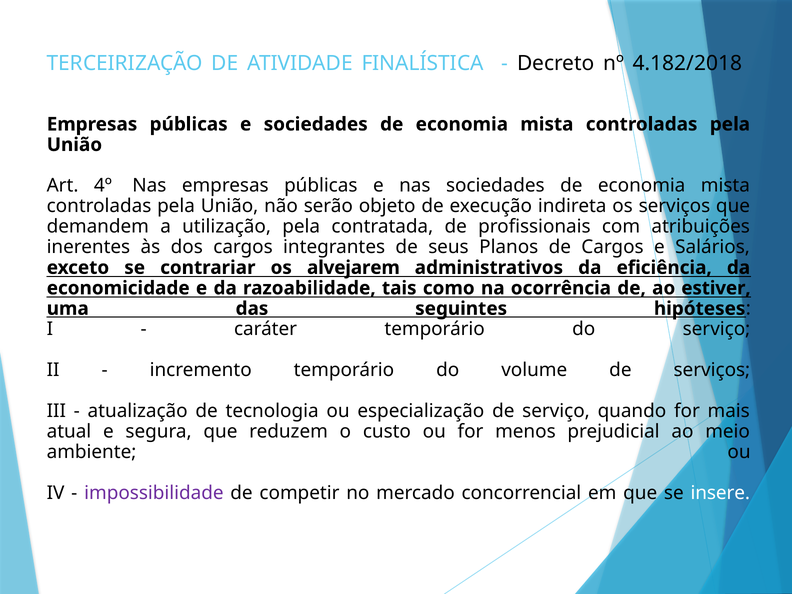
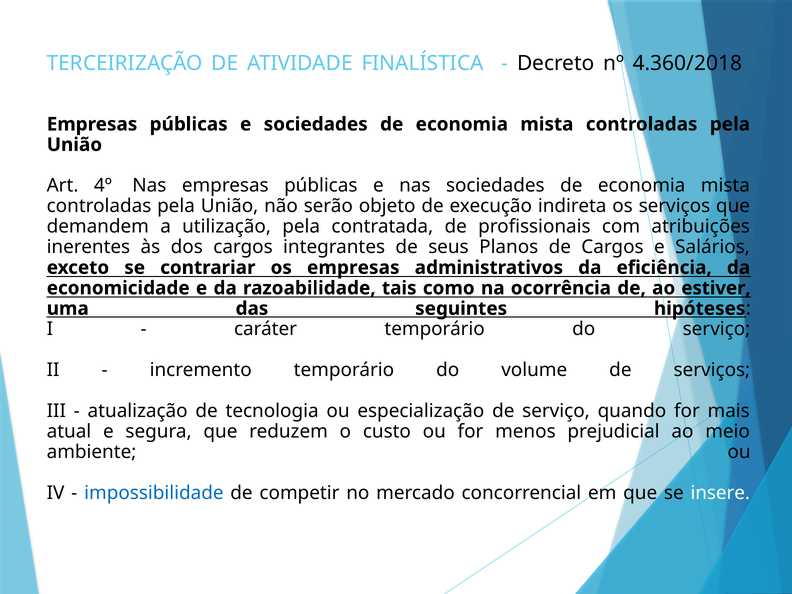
4.182/2018: 4.182/2018 -> 4.360/2018 (687, 63)
os alvejarem: alvejarem -> empresas (353, 268)
impossibilidade colour: purple -> blue (154, 493)
